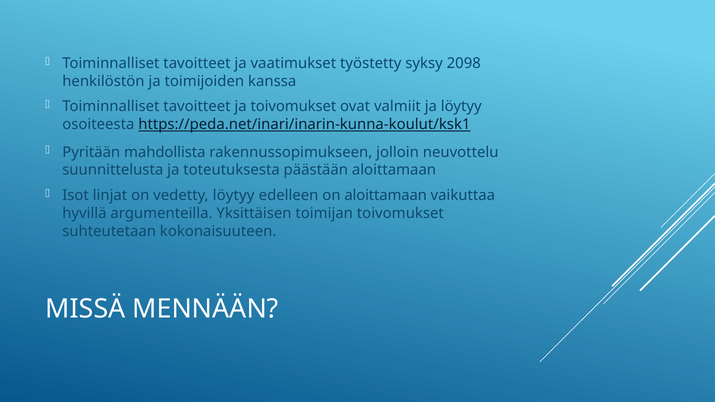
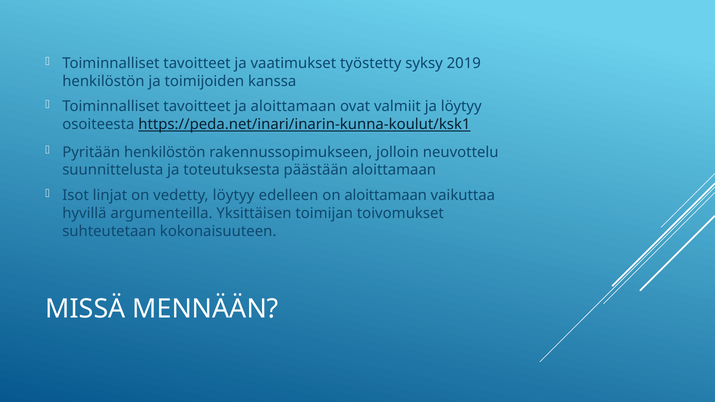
2098: 2098 -> 2019 (464, 63)
ja toivomukset: toivomukset -> aloittamaan (293, 107)
Pyritään mahdollista: mahdollista -> henkilöstön (165, 152)
